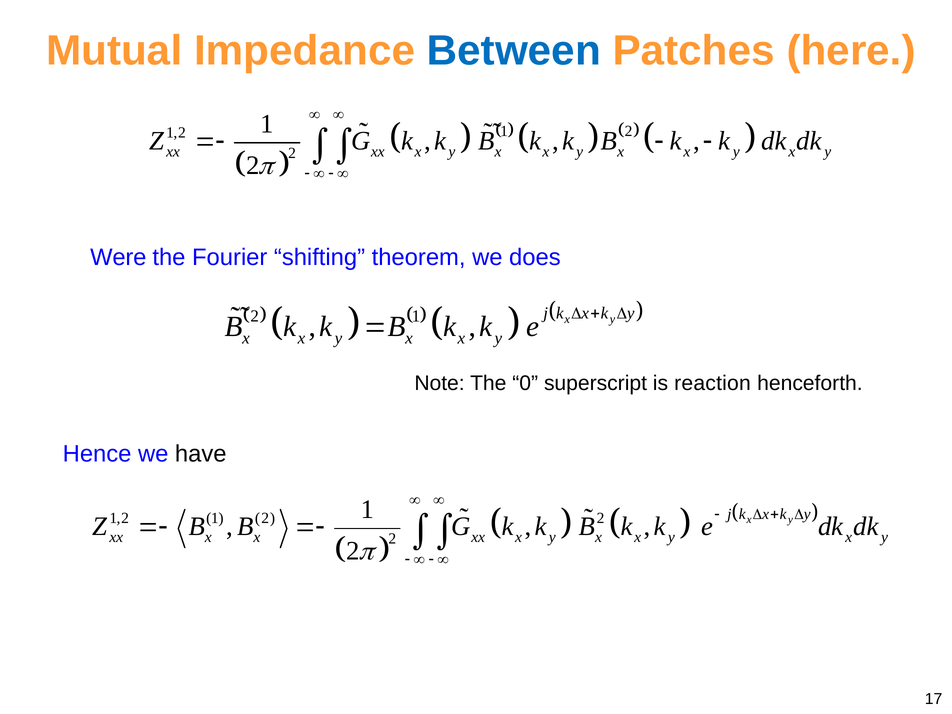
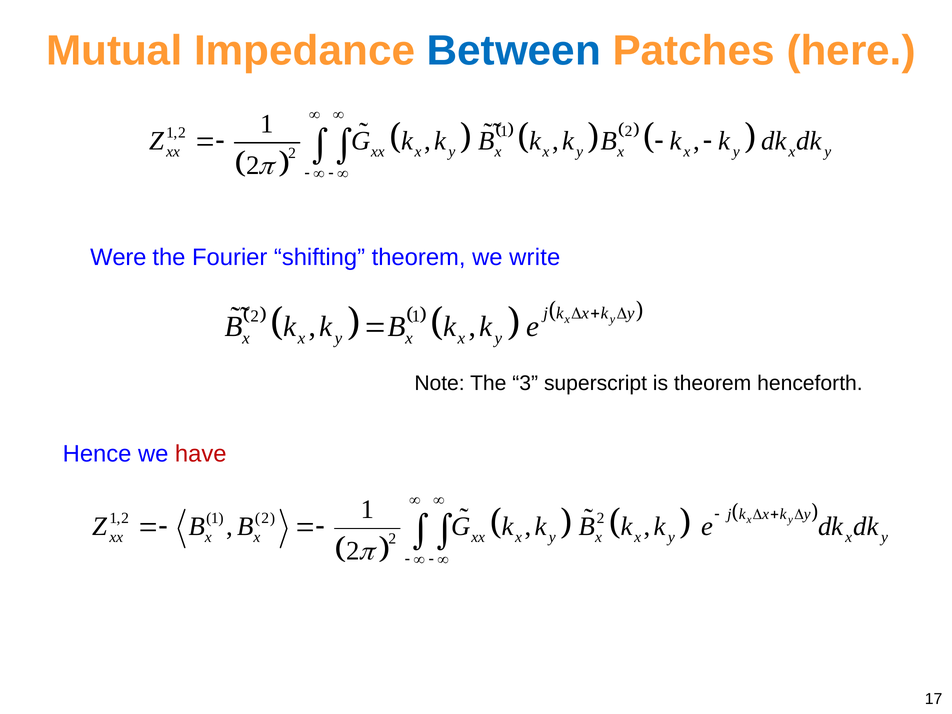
does: does -> write (535, 257)
0: 0 -> 3 (525, 383)
is reaction: reaction -> theorem (713, 383)
have colour: black -> red (201, 454)
